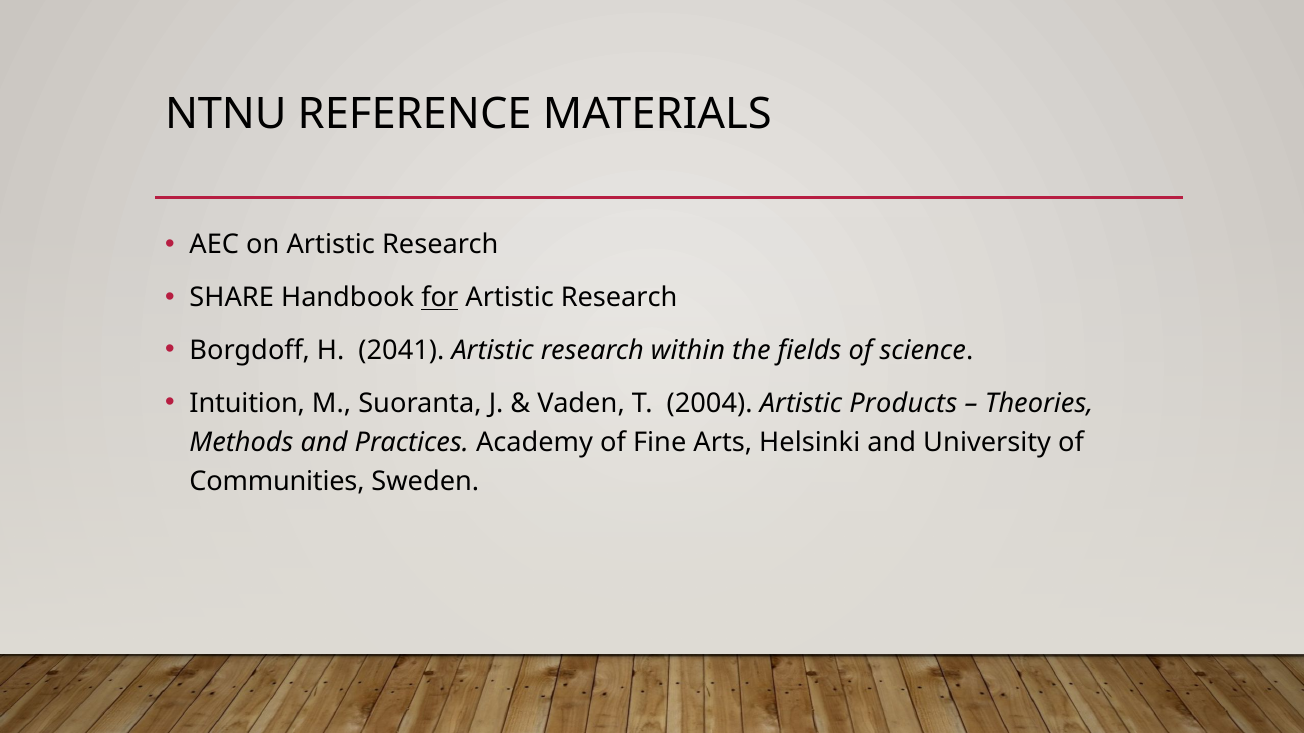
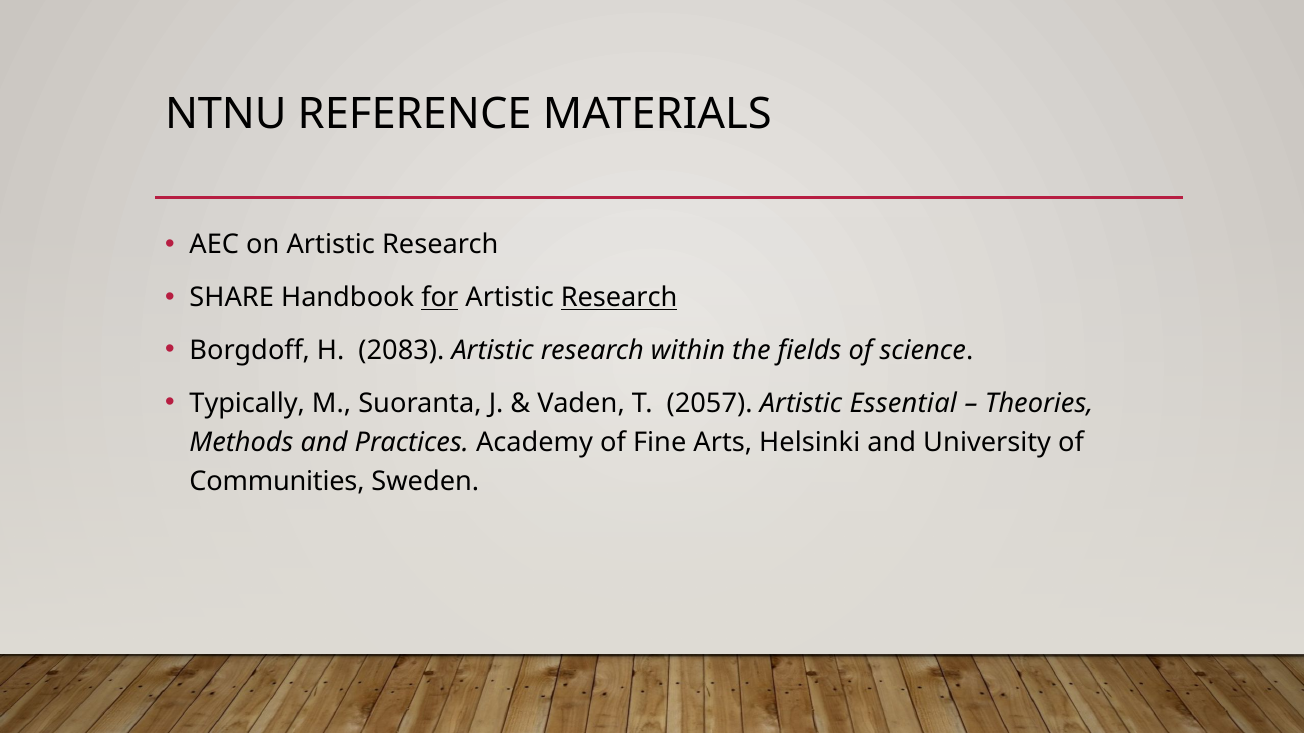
Research underline: none -> present (619, 298)
2041: 2041 -> 2083 (401, 351)
Intuition: Intuition -> Typically (247, 403)
2004: 2004 -> 2057 (710, 403)
Products: Products -> Essential (903, 403)
